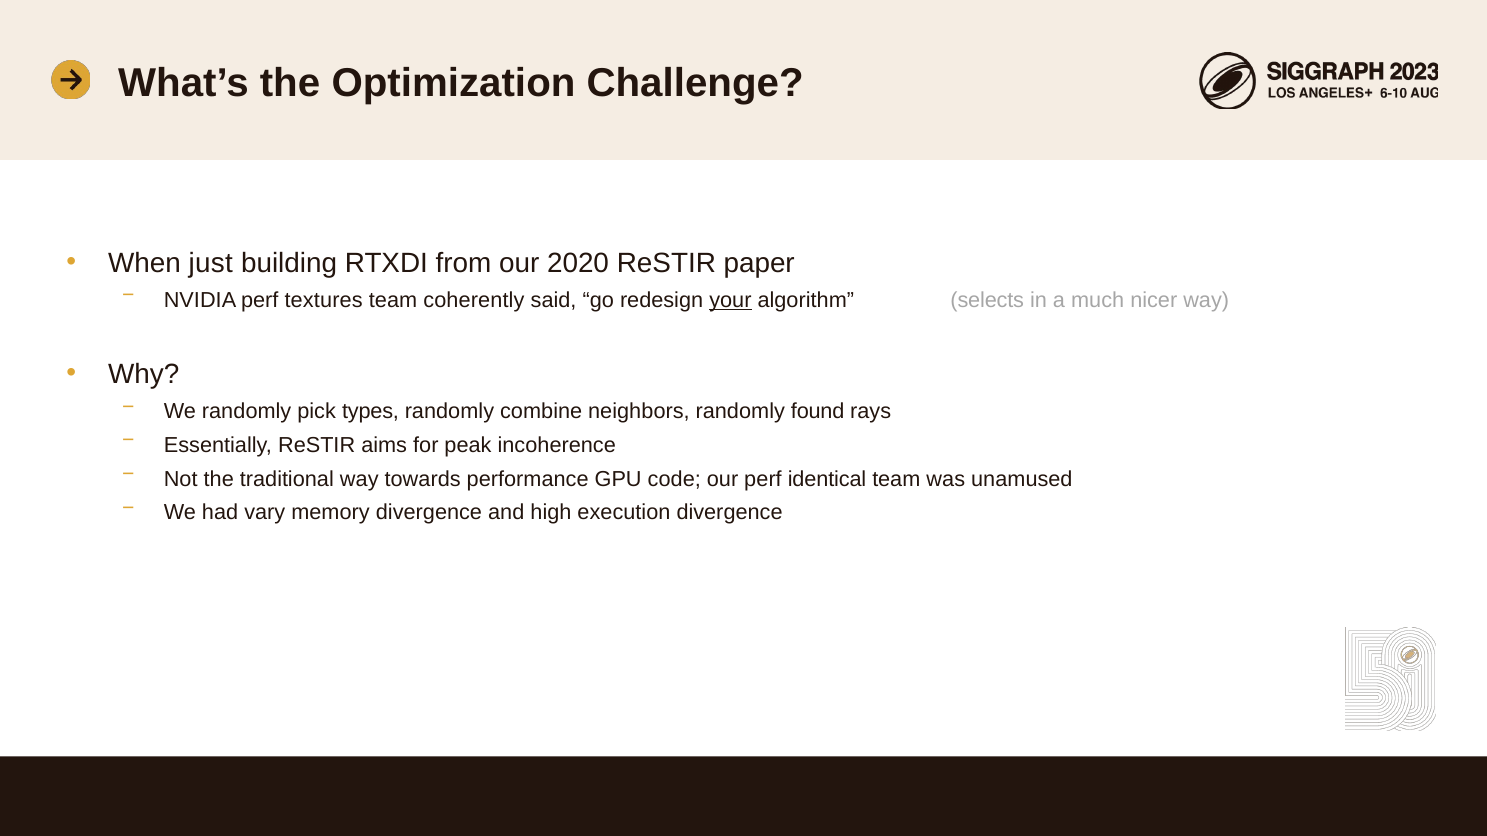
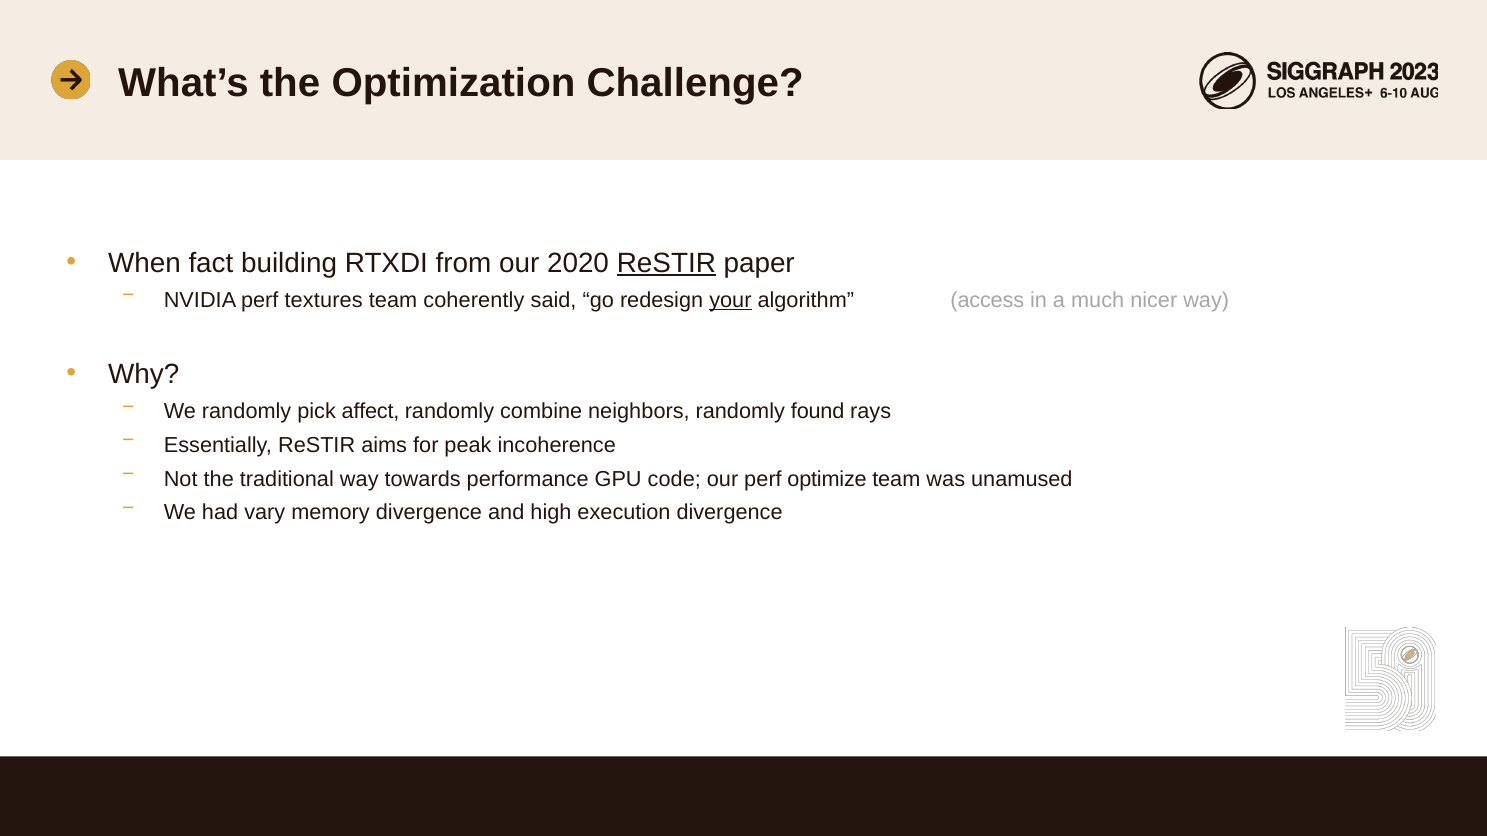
just: just -> fact (211, 263)
ReSTIR underline: none -> present (666, 263)
selects: selects -> access (987, 300)
types: types -> affect (371, 411)
identical: identical -> optimize (827, 479)
